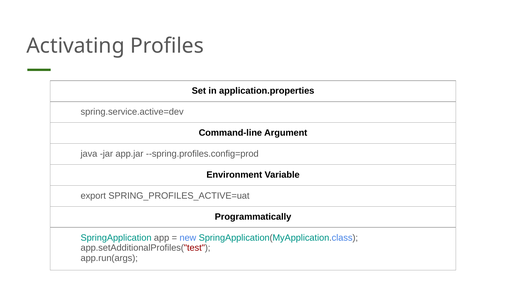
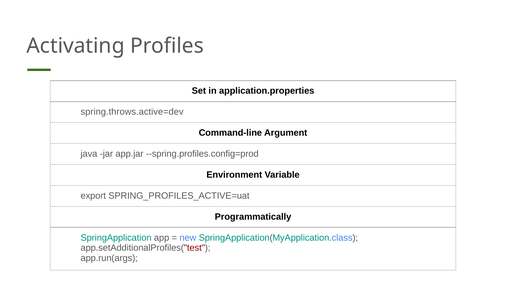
spring.service.active=dev: spring.service.active=dev -> spring.throws.active=dev (132, 112)
